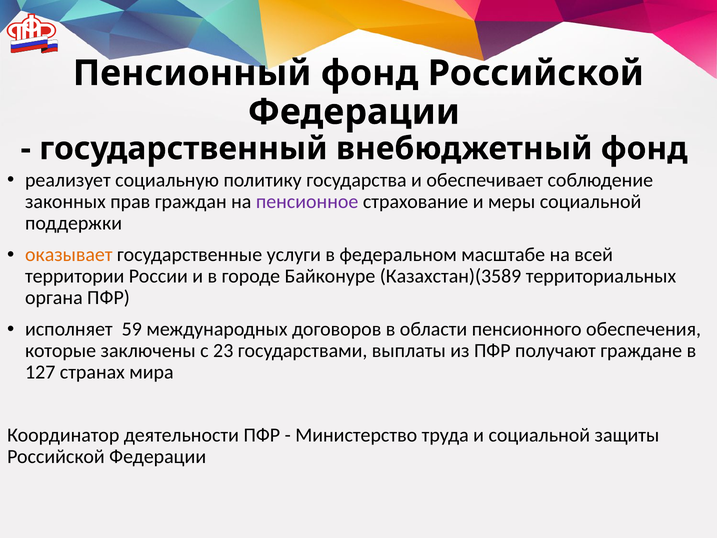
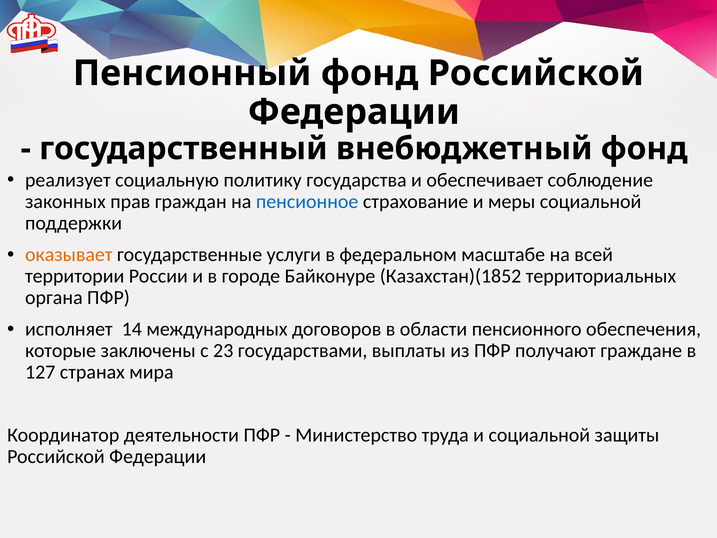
пенсионное colour: purple -> blue (307, 202)
Казахстан)(3589: Казахстан)(3589 -> Казахстан)(1852 (451, 276)
59: 59 -> 14 (132, 329)
